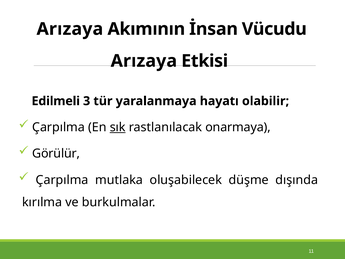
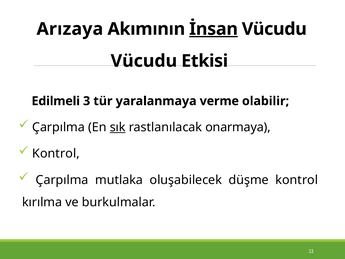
İnsan underline: none -> present (214, 29)
Arızaya: Arızaya -> Vücudu (144, 61)
hayatı: hayatı -> verme (219, 101)
Görülür: Görülür -> Kontrol (56, 153)
düşme dışında: dışında -> kontrol (297, 180)
